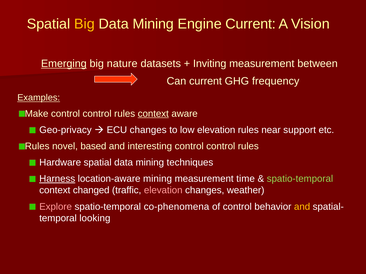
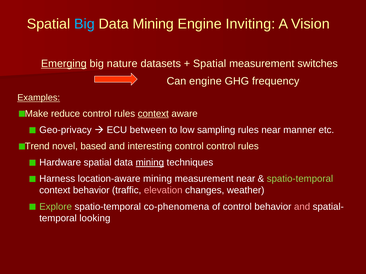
Big colour: yellow -> light blue (84, 24)
Engine Current: Current -> Inviting (251, 24)
Inviting: Inviting -> Spatial (210, 64)
between: between -> switches (318, 64)
Can current: current -> engine (205, 81)
Make control: control -> reduce (66, 114)
ECU changes: changes -> between (148, 130)
low elevation: elevation -> sampling (216, 130)
support: support -> manner (300, 130)
Rules: Rules -> Trend (37, 146)
mining underline: none -> present (150, 163)
Harness underline: present -> none (57, 179)
measurement time: time -> near (246, 179)
context changed: changed -> behavior (91, 191)
Explore colour: pink -> light green (56, 207)
and colour: yellow -> pink (302, 207)
